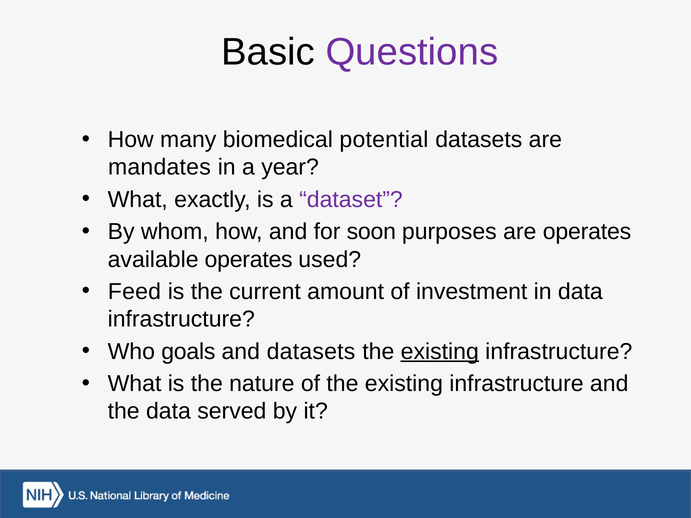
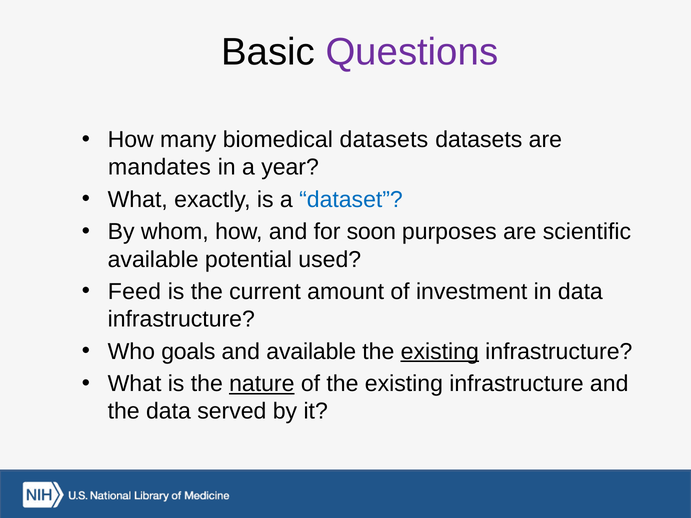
biomedical potential: potential -> datasets (384, 140)
dataset colour: purple -> blue (351, 200)
are operates: operates -> scientific (587, 232)
available operates: operates -> potential (249, 260)
and datasets: datasets -> available (311, 352)
nature underline: none -> present (262, 384)
